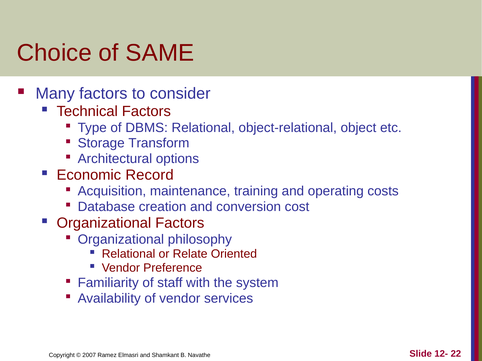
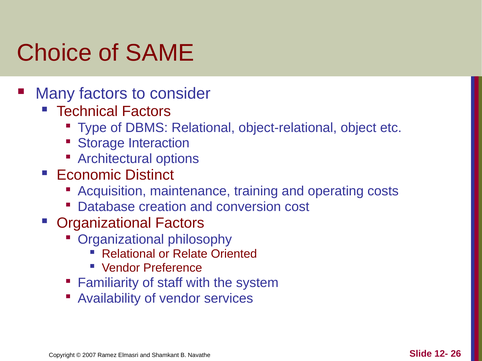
Transform: Transform -> Interaction (159, 143)
Record: Record -> Distinct (150, 175)
22: 22 -> 26 (456, 354)
